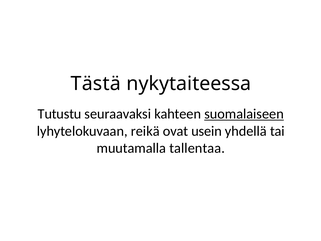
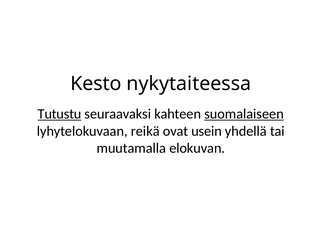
Tästä: Tästä -> Kesto (96, 84)
Tutustu underline: none -> present (60, 114)
tallentaa: tallentaa -> elokuvan (197, 148)
